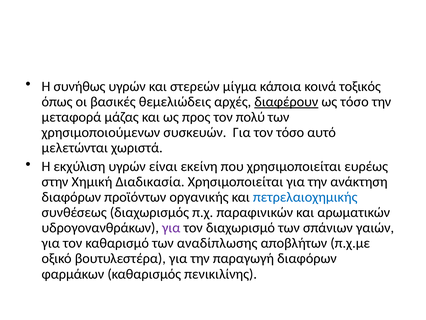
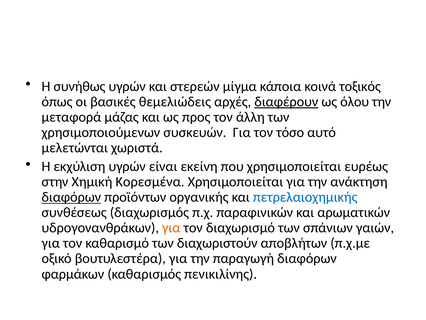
ως τόσο: τόσο -> όλου (355, 102)
πολύ: πολύ -> άλλη (250, 117)
Διαδικασία: Διαδικασία -> Κορεσμένα (150, 182)
διαφόρων underline: none -> present (71, 197)
για colour: purple -> orange (171, 228)
αναδίπλωσης: αναδίπλωσης -> διαχωριστούν (217, 243)
